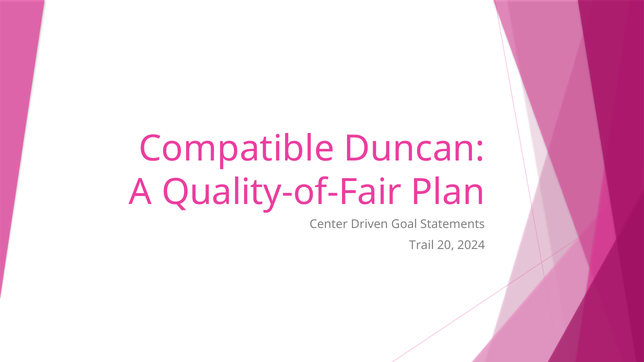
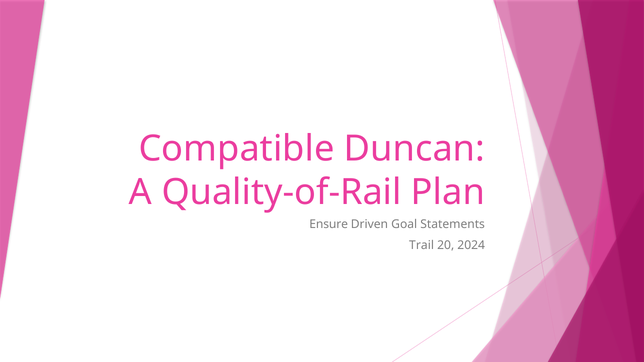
Quality-of-Fair: Quality-of-Fair -> Quality-of-Rail (282, 192)
Center: Center -> Ensure (329, 224)
